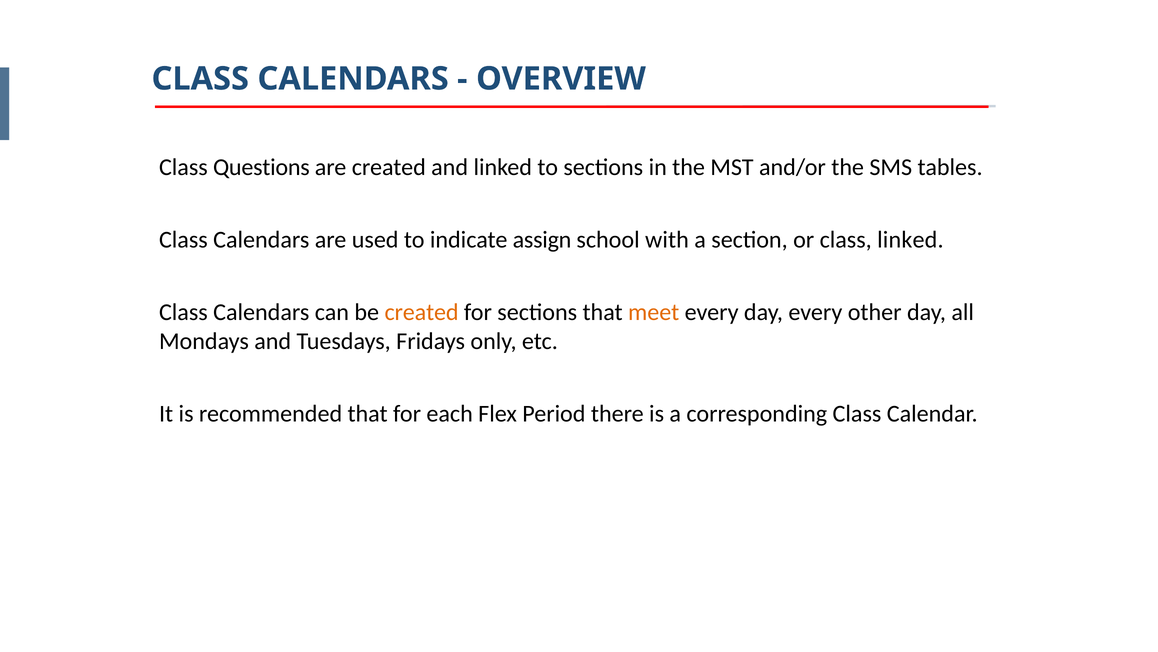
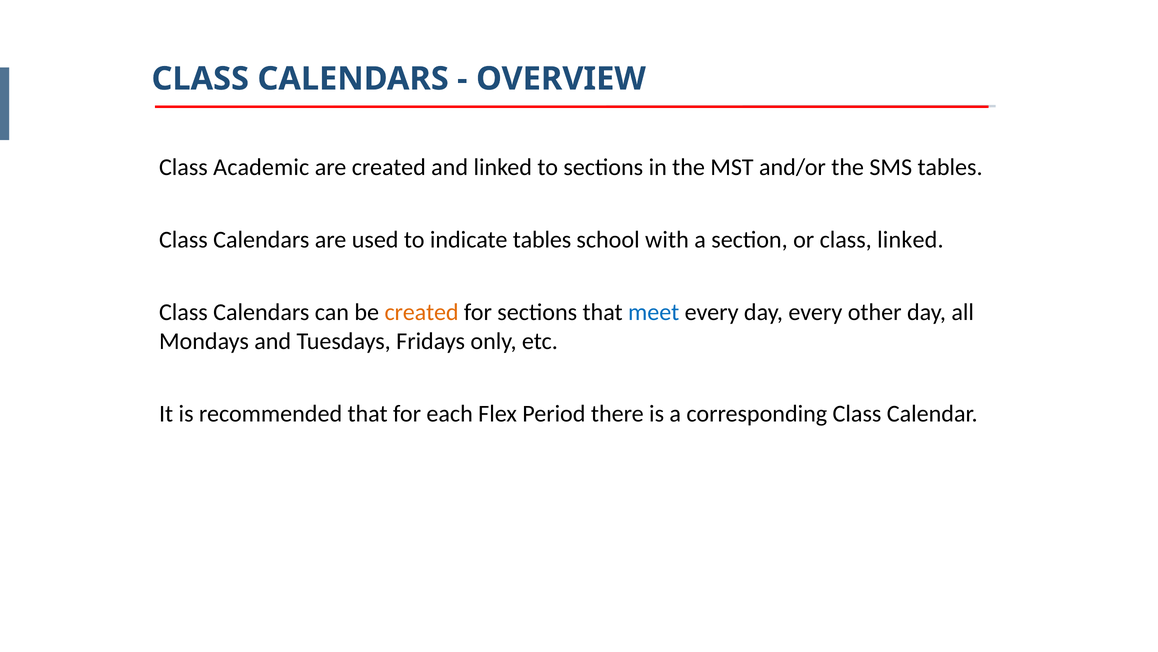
Questions: Questions -> Academic (261, 167)
indicate assign: assign -> tables (542, 240)
meet colour: orange -> blue (654, 312)
